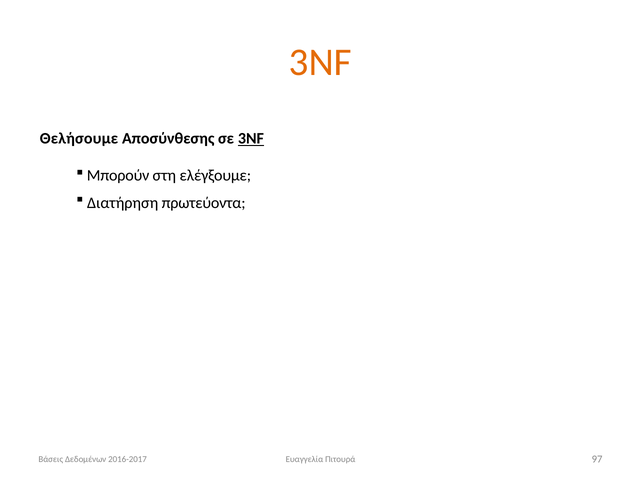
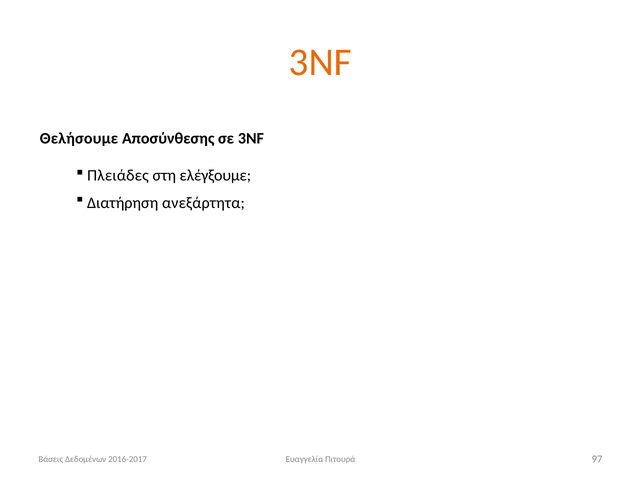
3NF underline: present -> none (251, 139)
Μπορούν: Μπορούν -> Πλειάδες (118, 175)
πρωτεύοντα: πρωτεύοντα -> ανεξάρτητα (203, 203)
